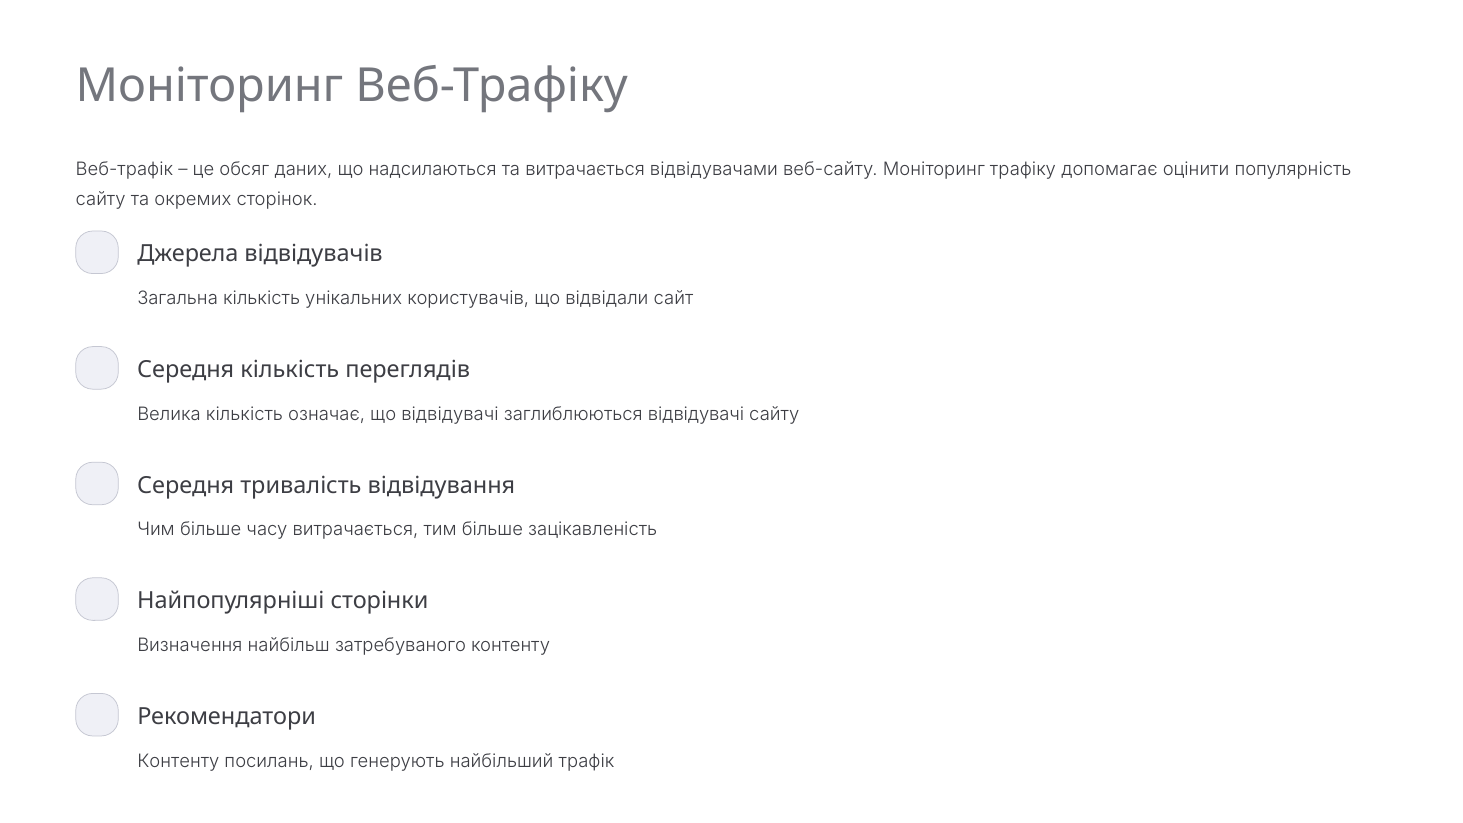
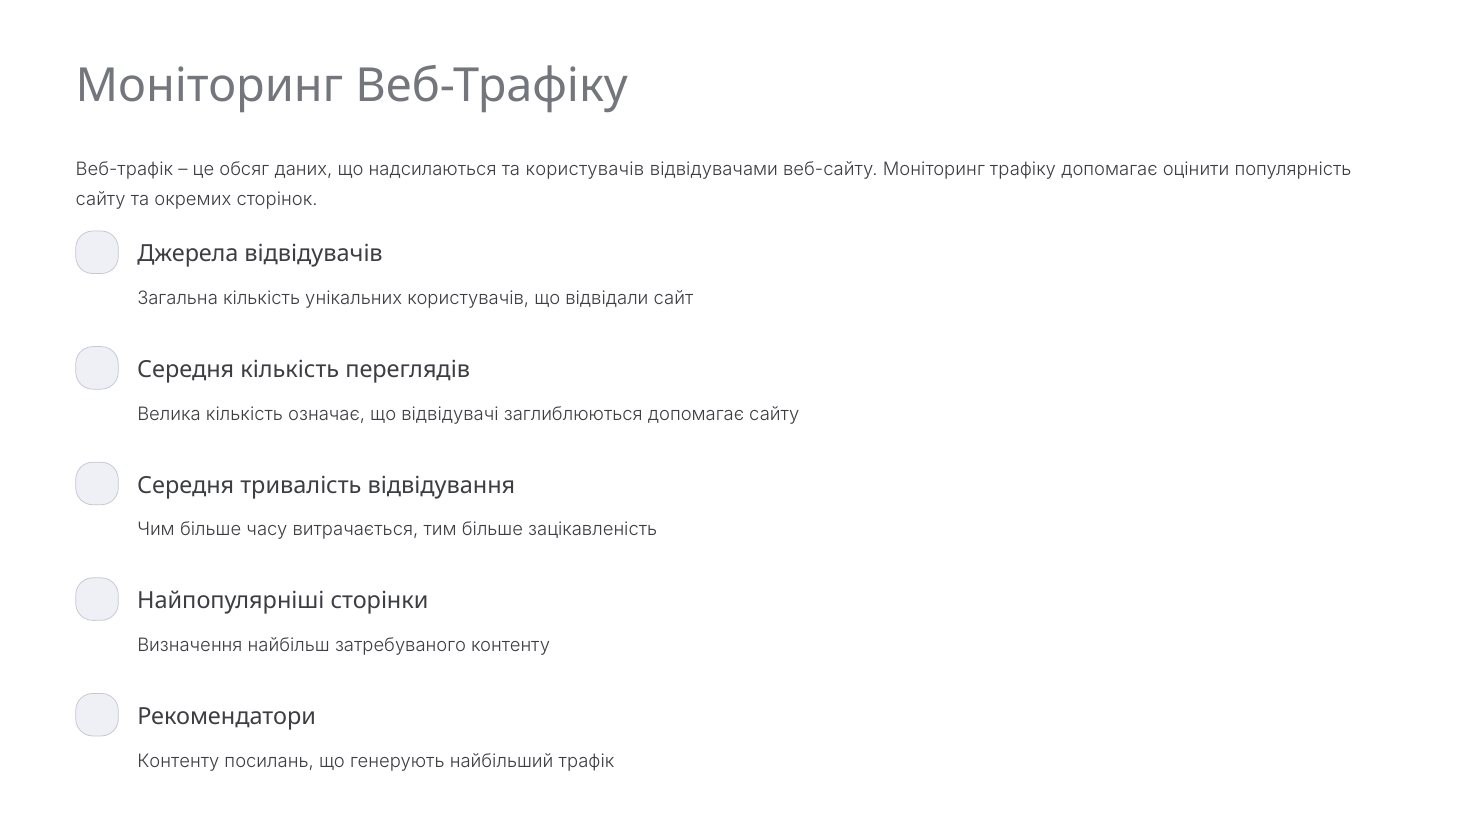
та витрачається: витрачається -> користувачів (585, 169)
заглиблюються відвідувачі: відвідувачі -> допомагає (696, 414)
